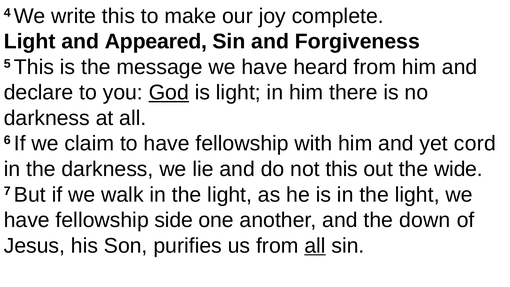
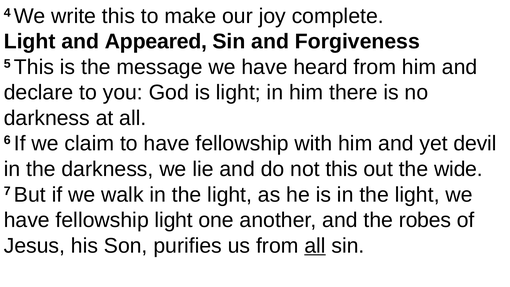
God underline: present -> none (169, 93)
cord: cord -> devil (475, 144)
fellowship side: side -> light (174, 220)
down: down -> robes (425, 220)
